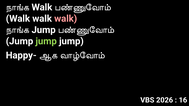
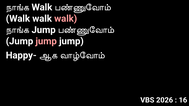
jump colour: light green -> pink (46, 41)
